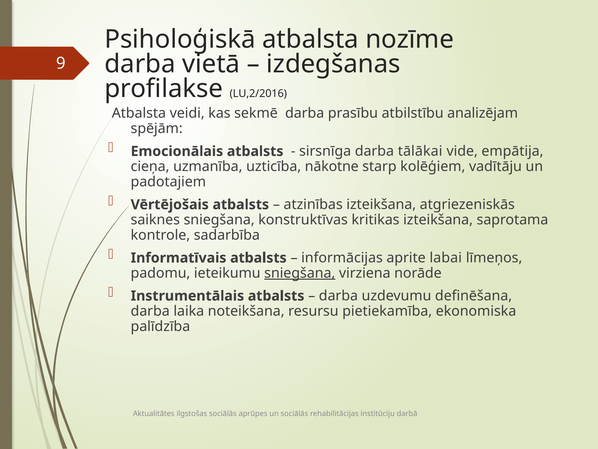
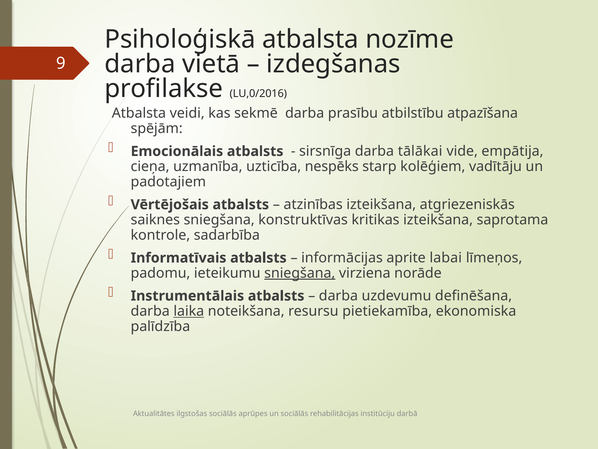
LU,2/2016: LU,2/2016 -> LU,0/2016 (258, 94)
analizējam: analizējam -> atpazīšana (483, 113)
nākotne: nākotne -> nespēks (332, 166)
laika underline: none -> present (189, 311)
